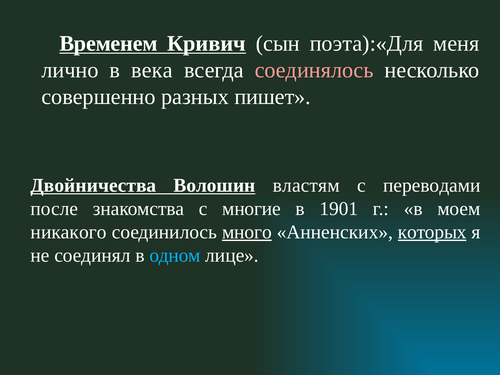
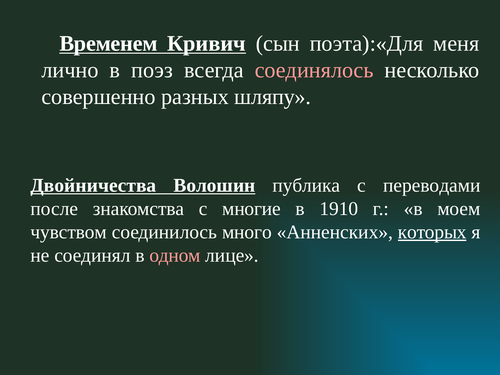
века: века -> поэз (152, 70)
пишет: пишет -> шляпу (273, 97)
властям: властям -> публика (306, 185)
1901: 1901 -> 1910 (339, 209)
никакого: никакого -> чувством (69, 232)
много underline: present -> none (247, 232)
одном colour: light blue -> pink (175, 255)
